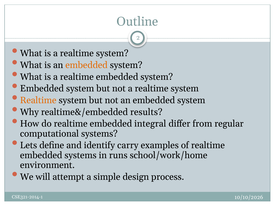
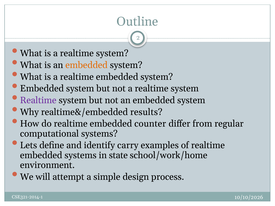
Realtime colour: orange -> purple (38, 100)
integral: integral -> counter (150, 124)
runs: runs -> state (118, 155)
